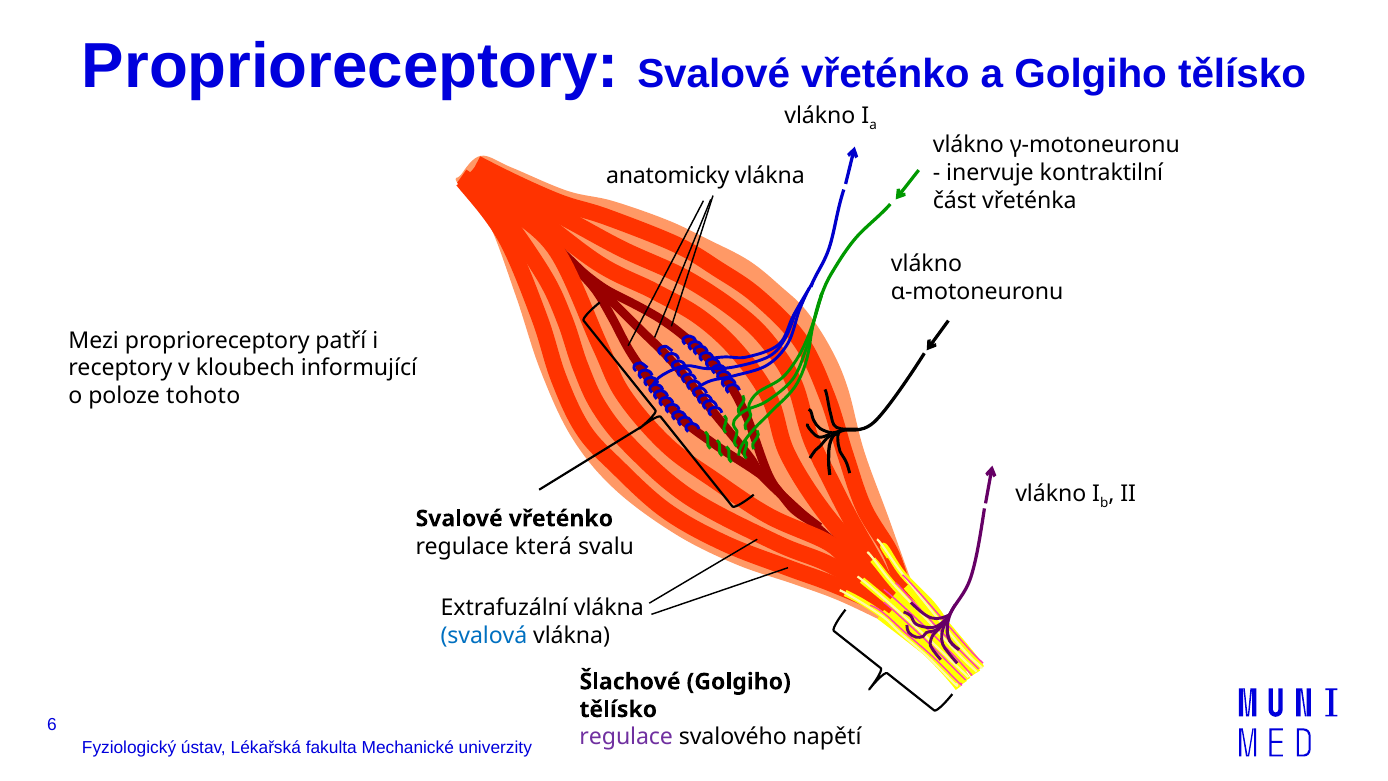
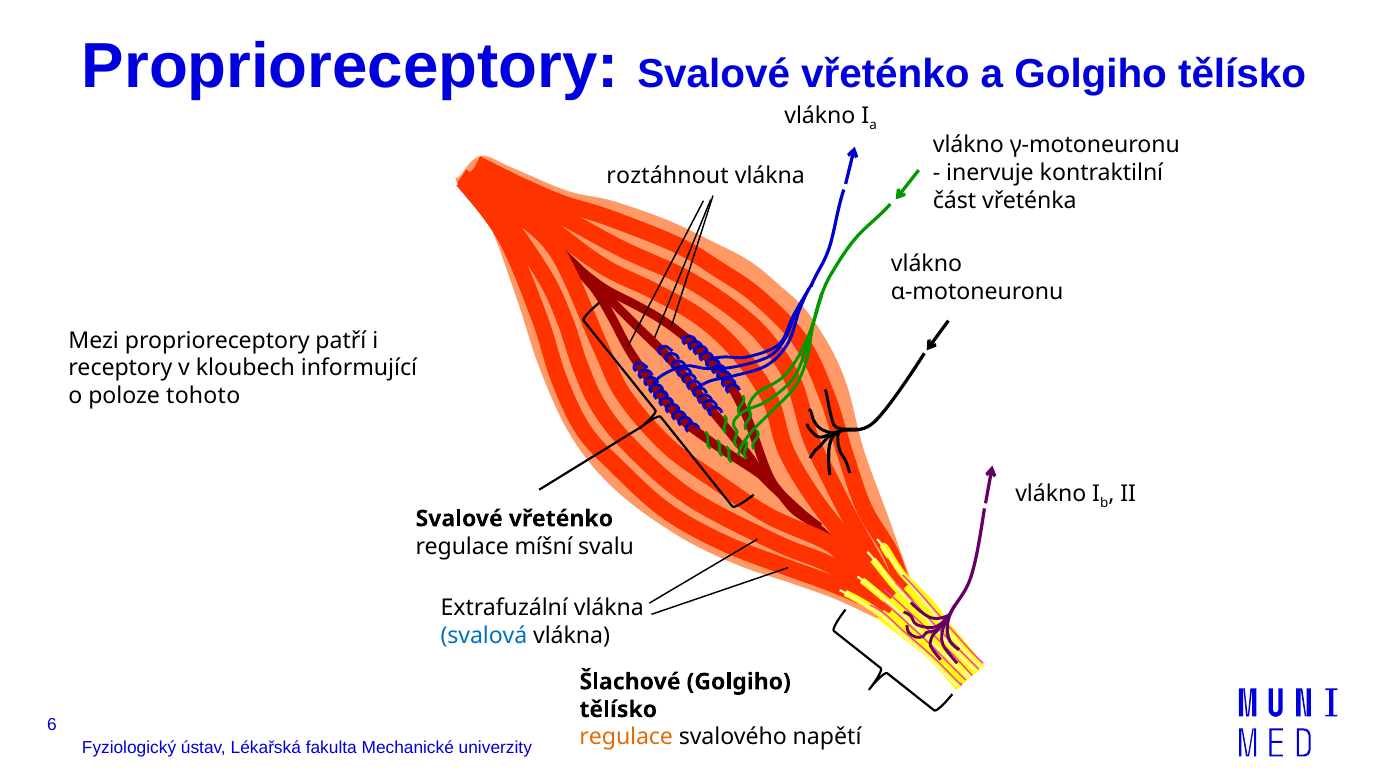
anatomicky: anatomicky -> roztáhnout (668, 176)
která: která -> míšní (544, 546)
regulace colour: purple -> orange (626, 737)
